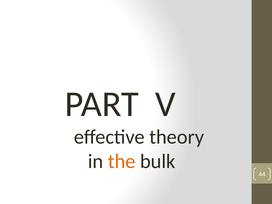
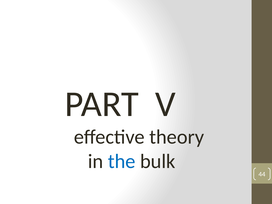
the colour: orange -> blue (122, 161)
